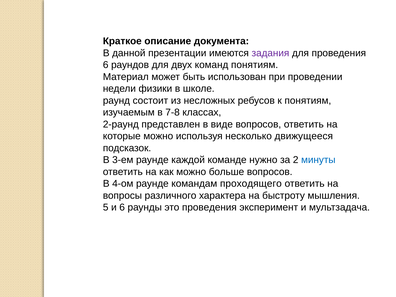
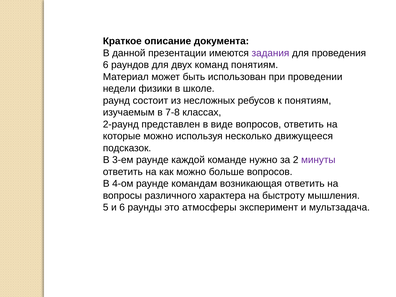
минуты colour: blue -> purple (318, 160)
проходящего: проходящего -> возникающая (251, 184)
это проведения: проведения -> атмосферы (209, 207)
